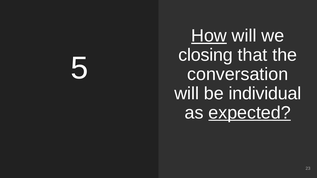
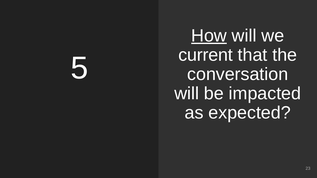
closing: closing -> current (206, 55)
individual: individual -> impacted (265, 94)
expected underline: present -> none (250, 113)
